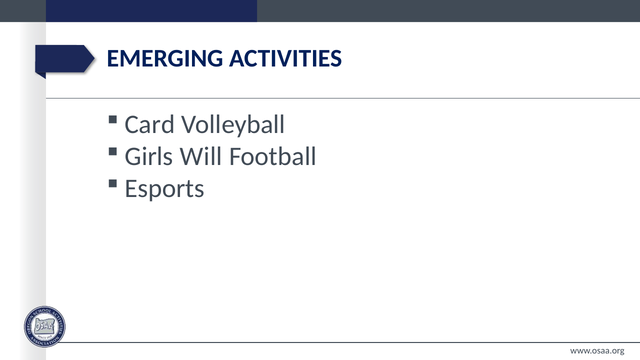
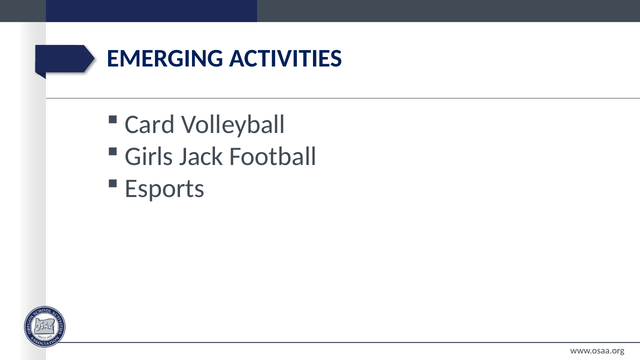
Will: Will -> Jack (201, 157)
